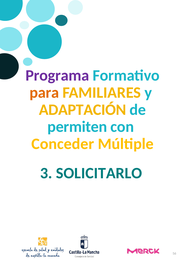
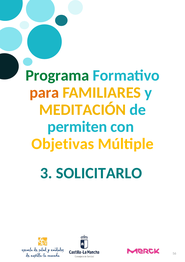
Programa colour: purple -> green (57, 76)
ADAPTACIÓN: ADAPTACIÓN -> MEDITACIÓN (83, 110)
Conceder: Conceder -> Objetivas (63, 144)
